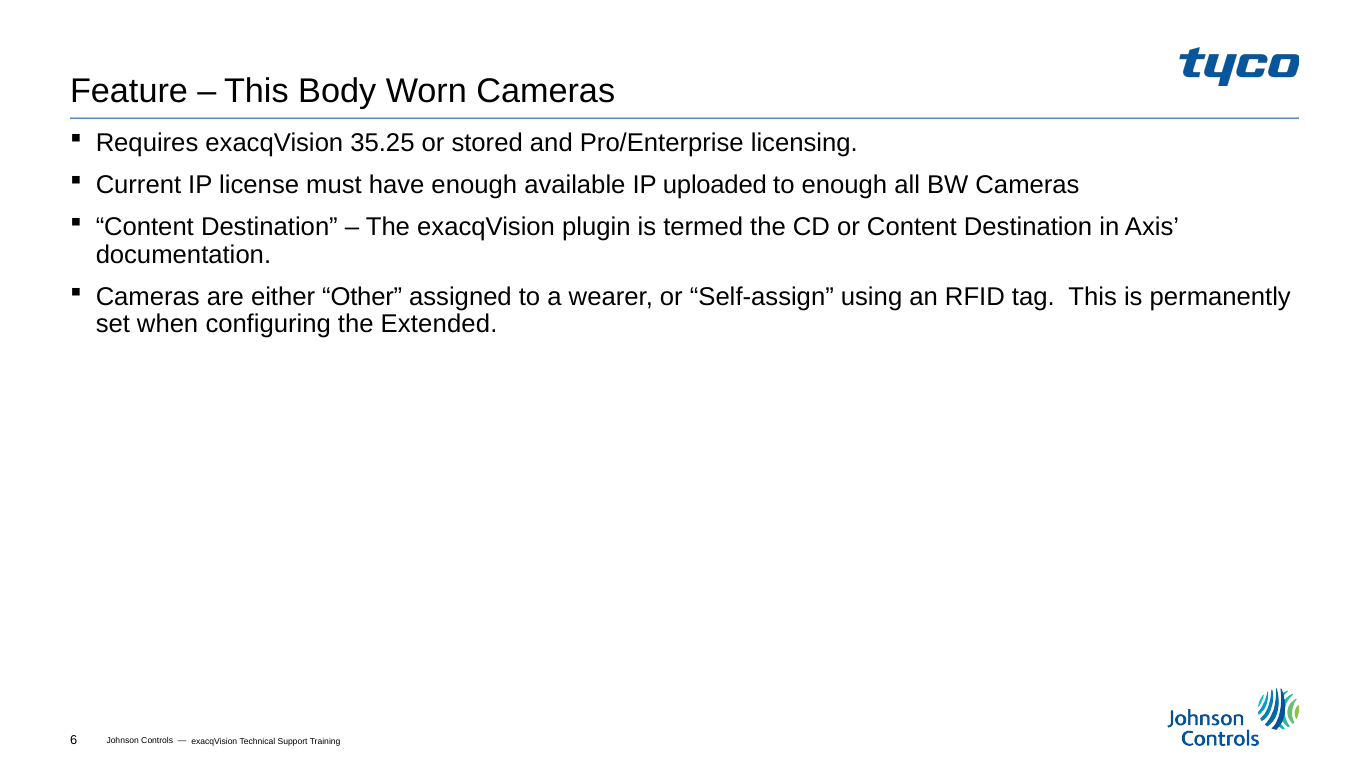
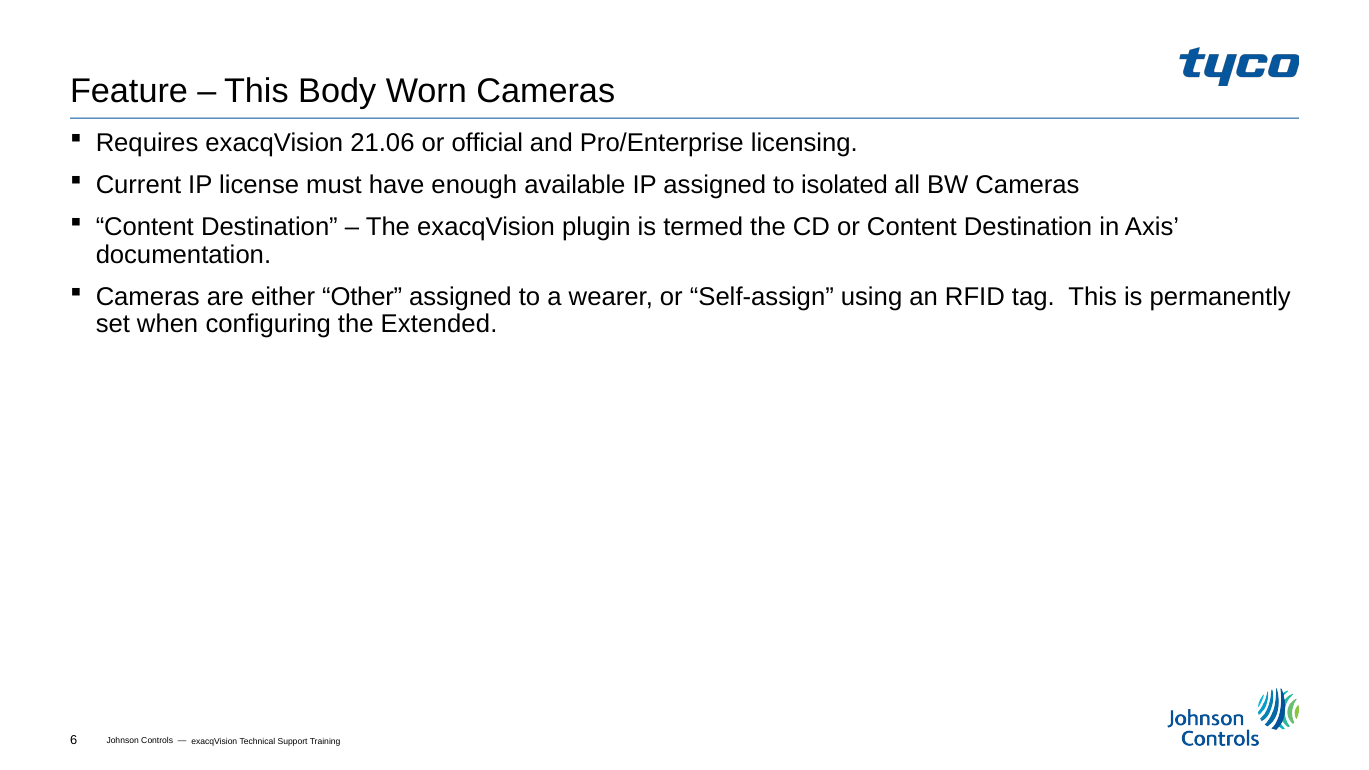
35.25: 35.25 -> 21.06 (382, 143)
stored: stored -> official (487, 143)
IP uploaded: uploaded -> assigned (715, 185)
to enough: enough -> isolated (845, 185)
